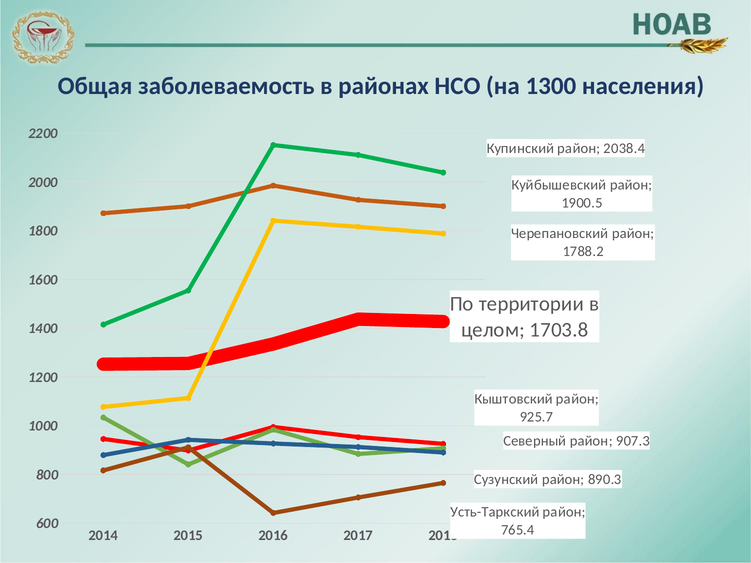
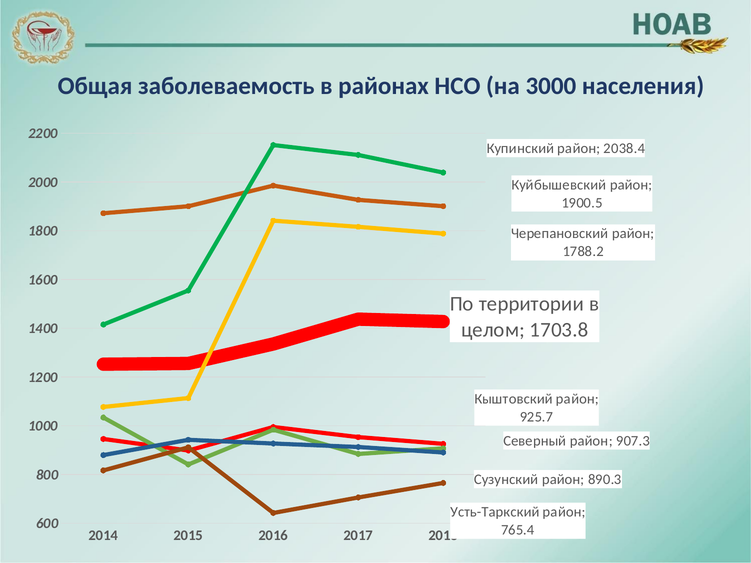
1300: 1300 -> 3000 (551, 86)
